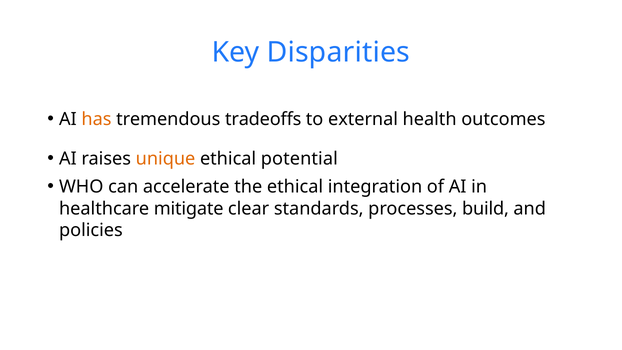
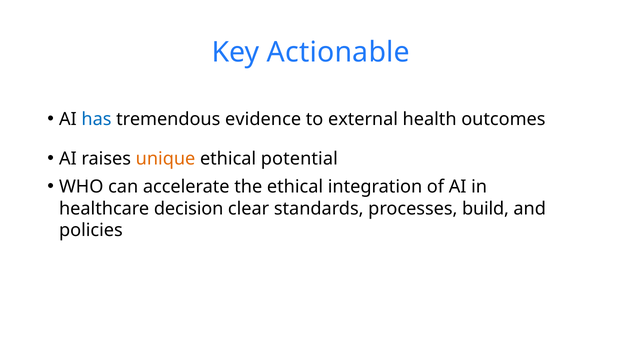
Disparities: Disparities -> Actionable (338, 52)
has colour: orange -> blue (96, 119)
tradeoffs: tradeoffs -> evidence (263, 119)
mitigate: mitigate -> decision (189, 209)
